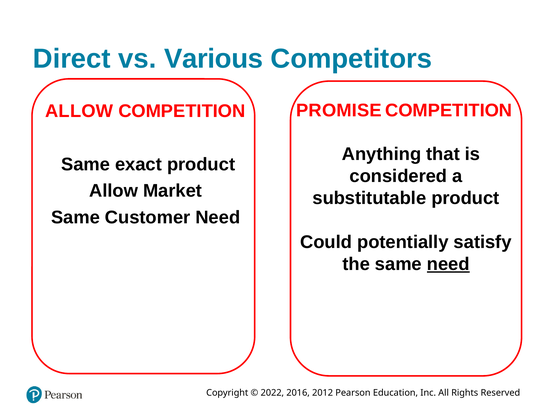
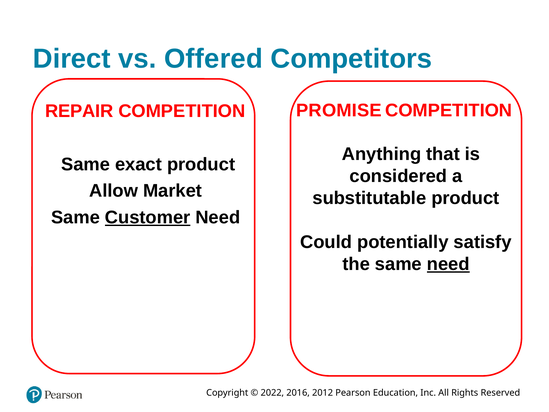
Various: Various -> Offered (213, 59)
ALLOW: ALLOW -> REPAIR (79, 111)
Customer underline: none -> present (148, 217)
